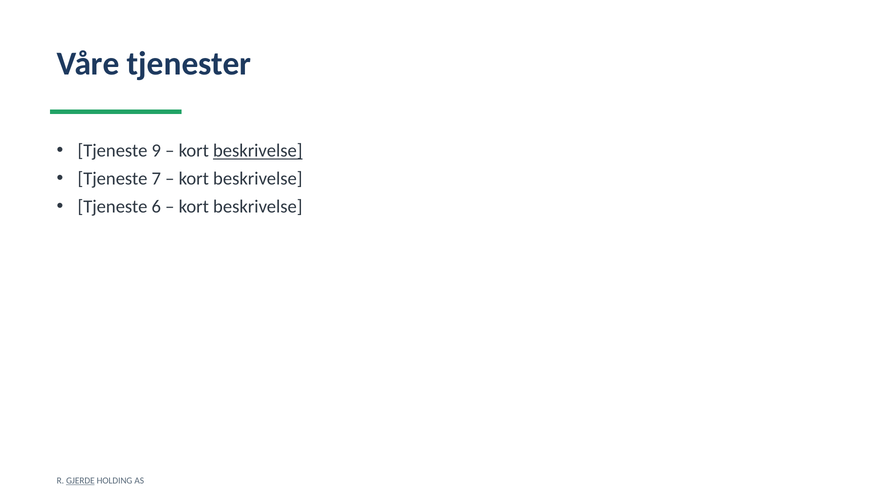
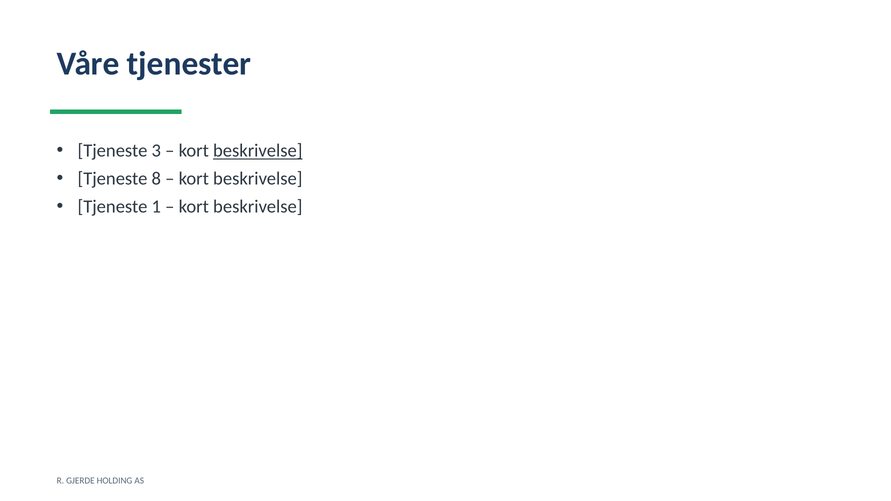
9: 9 -> 3 (156, 151)
7: 7 -> 8 (156, 179)
6: 6 -> 1 (156, 207)
GJERDE underline: present -> none (80, 481)
